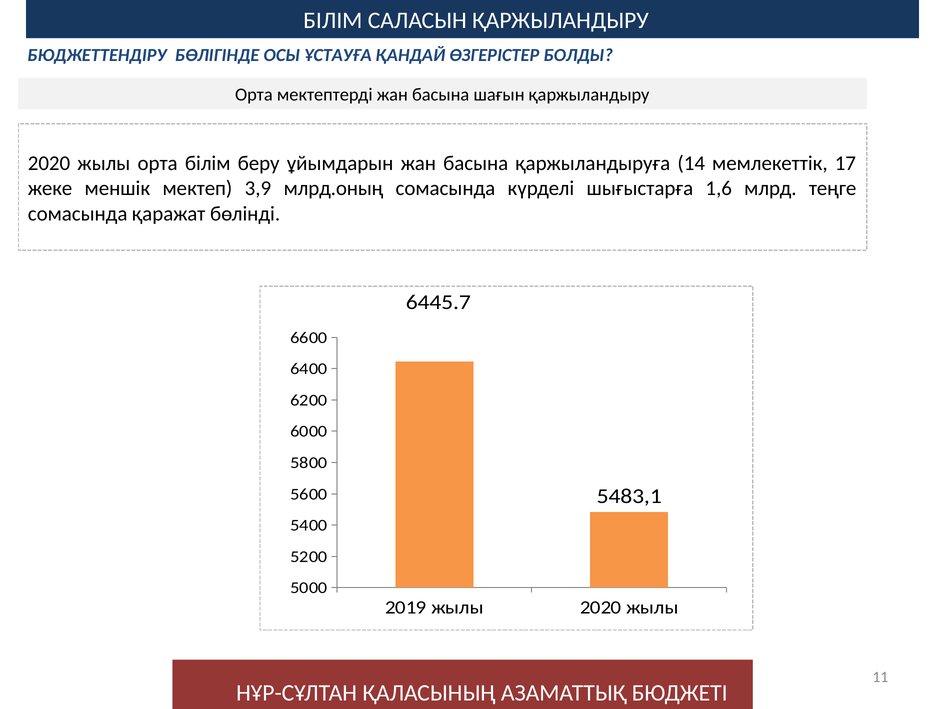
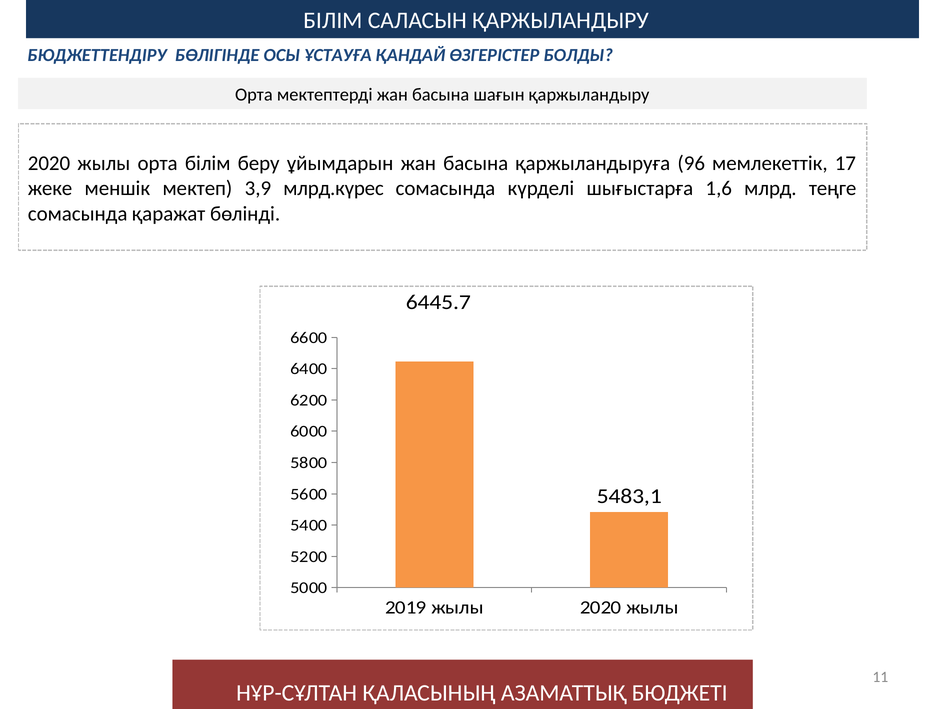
14: 14 -> 96 (691, 163)
млрд.оның: млрд.оның -> млрд.күрес (334, 188)
